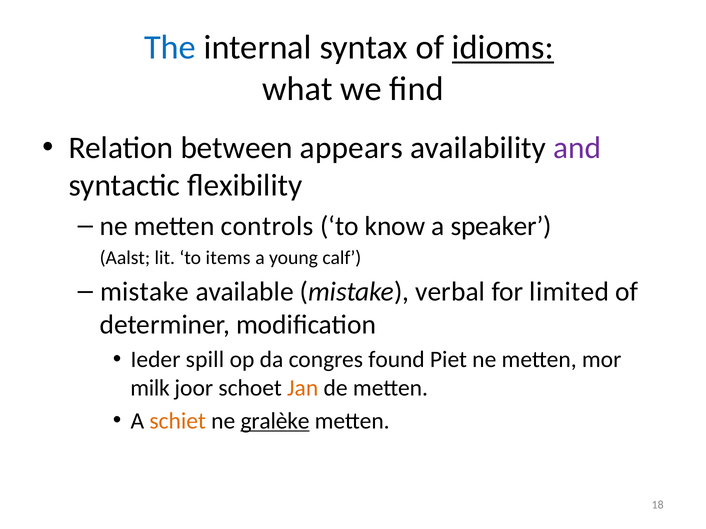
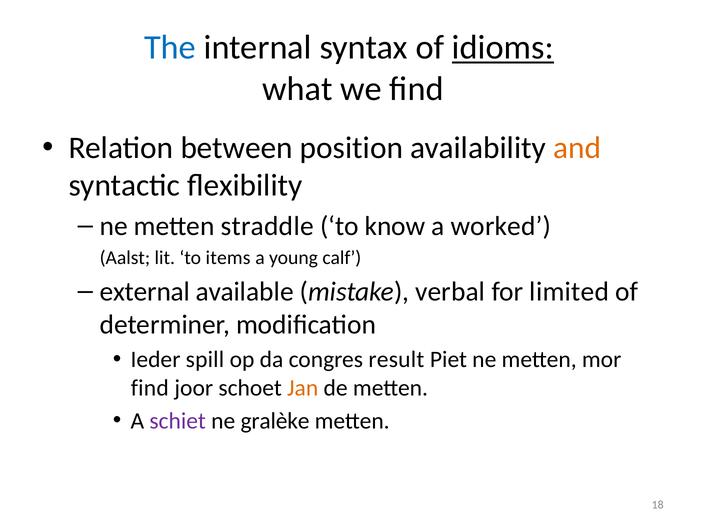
appears: appears -> position (351, 148)
and colour: purple -> orange (577, 148)
controls: controls -> straddle (267, 226)
speaker: speaker -> worked (501, 226)
mistake: mistake -> external (145, 292)
found: found -> result (396, 360)
milk: milk -> find (150, 388)
schiet colour: orange -> purple (178, 421)
gralèke underline: present -> none (275, 421)
